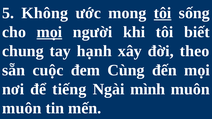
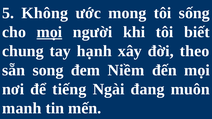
tôi underline: present -> none (163, 13)
cuộc: cuộc -> song (48, 70)
Cùng: Cùng -> Niềm (126, 70)
mình: mình -> đang (148, 89)
muôn: muôn -> manh (22, 108)
